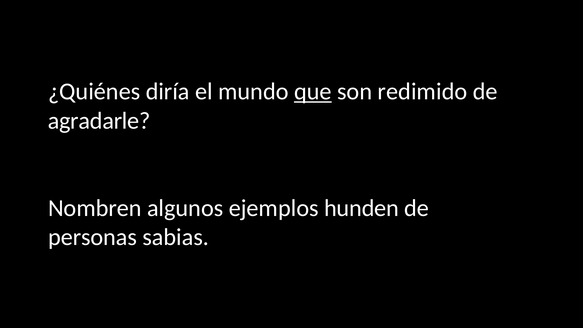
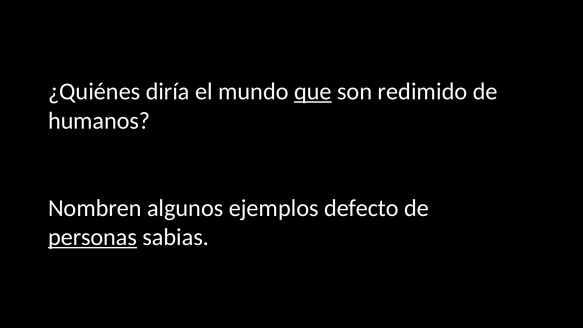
agradarle: agradarle -> humanos (99, 121)
hunden: hunden -> defecto (361, 208)
personas underline: none -> present (93, 237)
